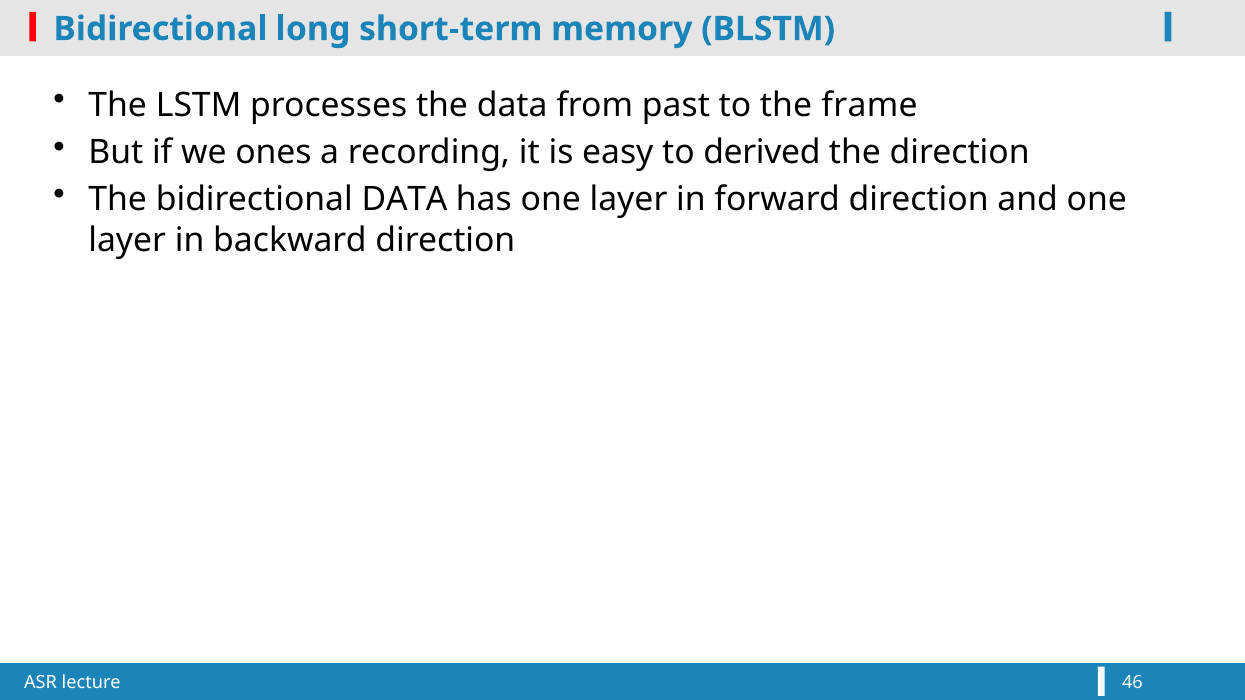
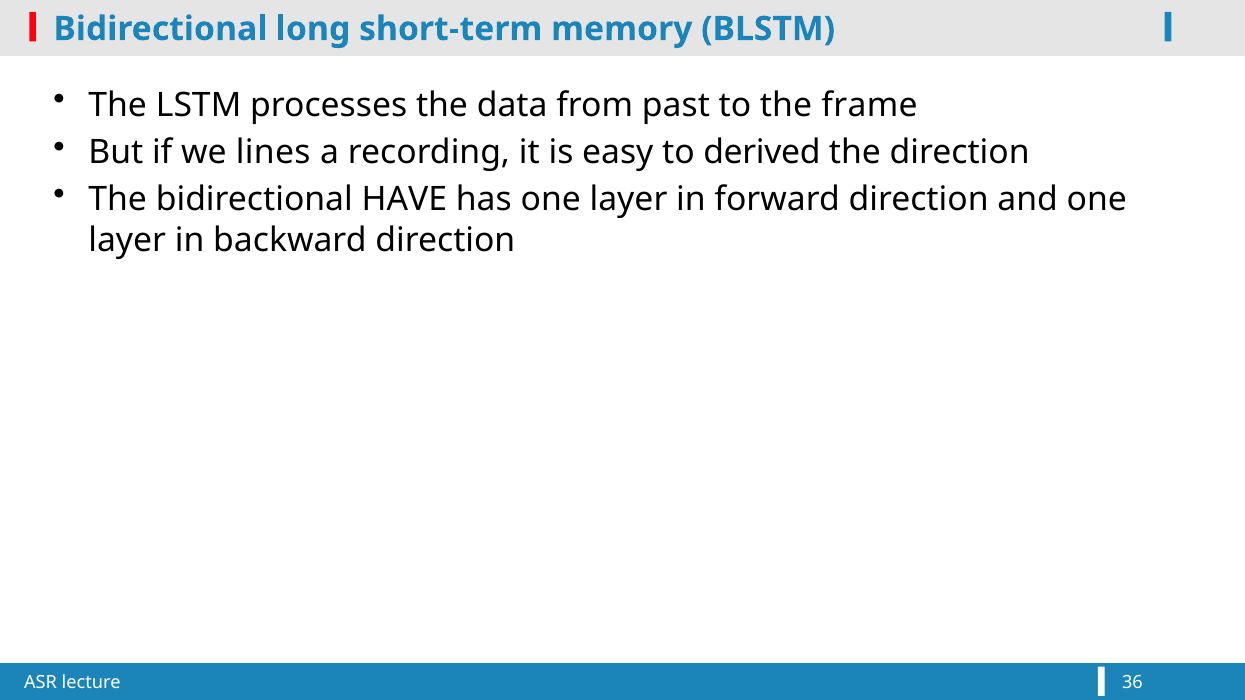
ones: ones -> lines (273, 153)
bidirectional DATA: DATA -> HAVE (404, 200)
46: 46 -> 36 (1132, 683)
